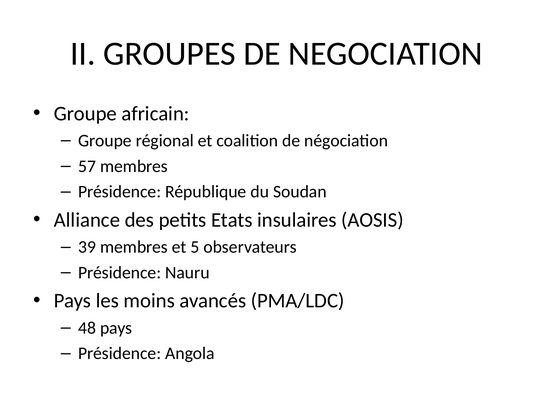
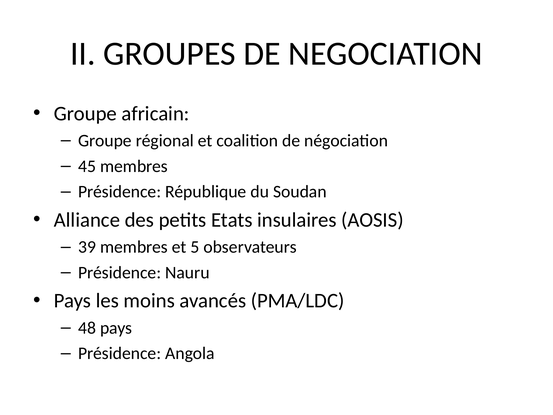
57: 57 -> 45 (87, 166)
